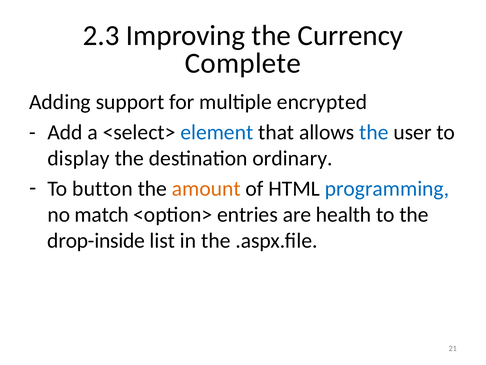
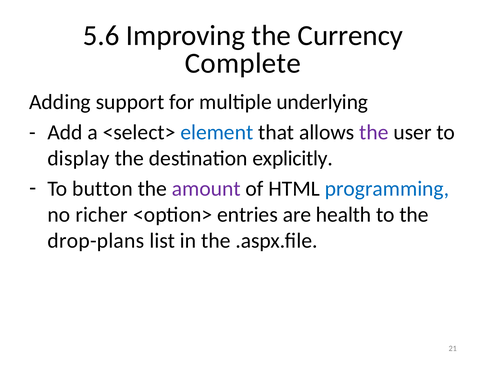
2.3: 2.3 -> 5.6 (101, 35)
encrypted: encrypted -> underlying (322, 102)
the colour: blue -> purple (374, 132)
ordinary: ordinary -> explicitly (293, 158)
amount colour: orange -> purple (206, 188)
match: match -> richer (102, 214)
drop-inside: drop-inside -> drop-plans (96, 240)
